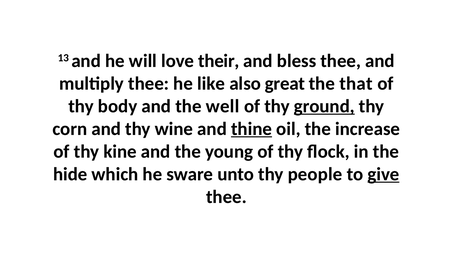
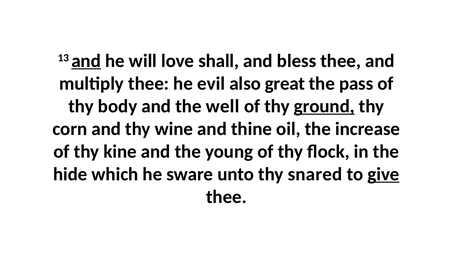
and underline: none -> present (86, 61)
their: their -> shall (219, 61)
like: like -> evil (211, 83)
that: that -> pass (356, 83)
thine underline: present -> none (252, 129)
people: people -> snared (315, 174)
